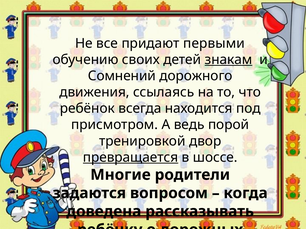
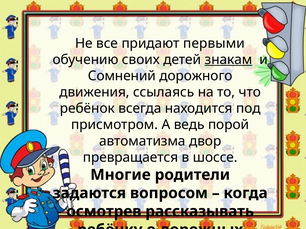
тренировкой: тренировкой -> автоматизма (142, 141)
превращается underline: present -> none (131, 158)
доведена: доведена -> осмотрев (104, 212)
